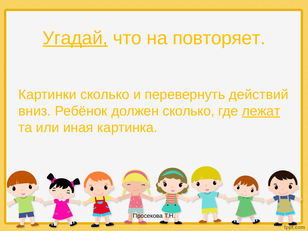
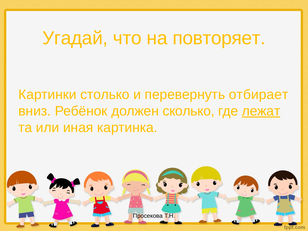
Угадай underline: present -> none (75, 38)
Картинки сколько: сколько -> столько (105, 95)
действий: действий -> отбирает (259, 95)
